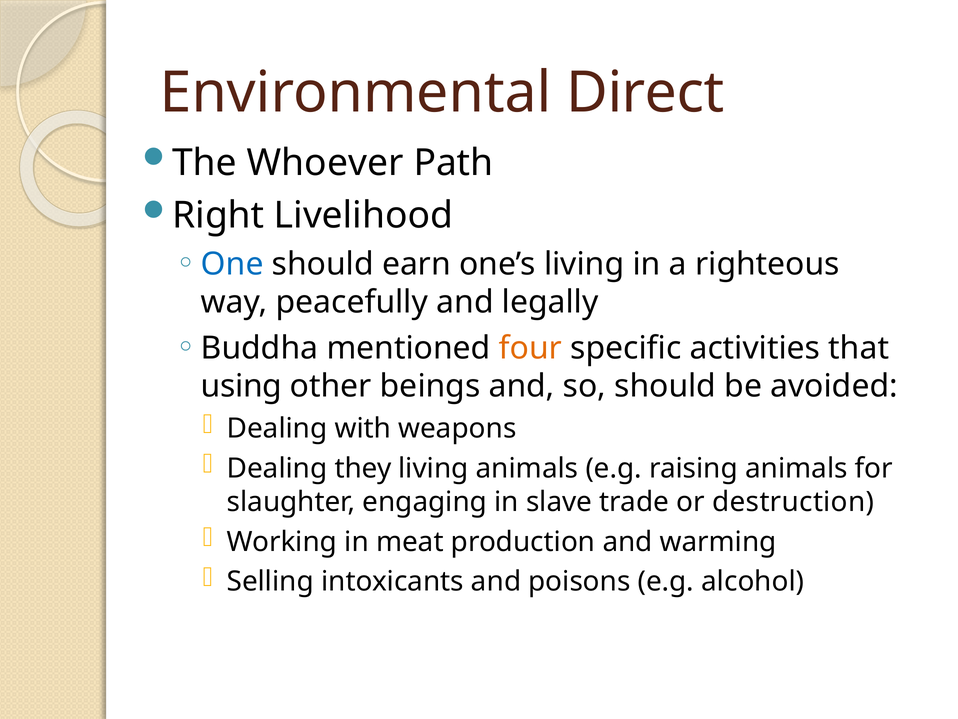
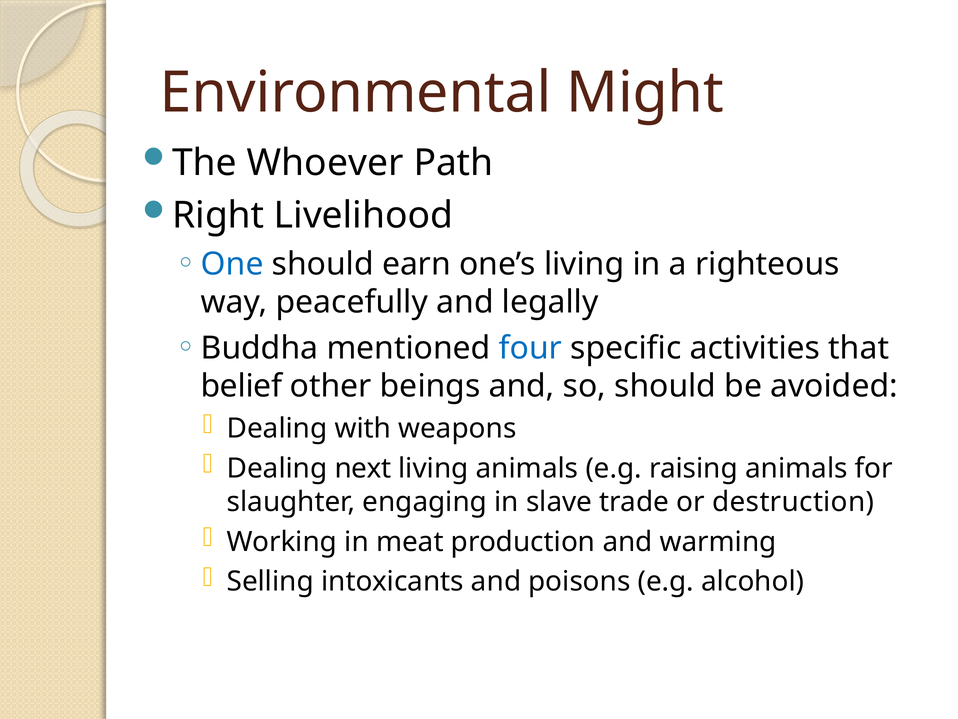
Direct: Direct -> Might (645, 93)
four colour: orange -> blue (530, 348)
using: using -> belief (241, 386)
they: they -> next (363, 468)
